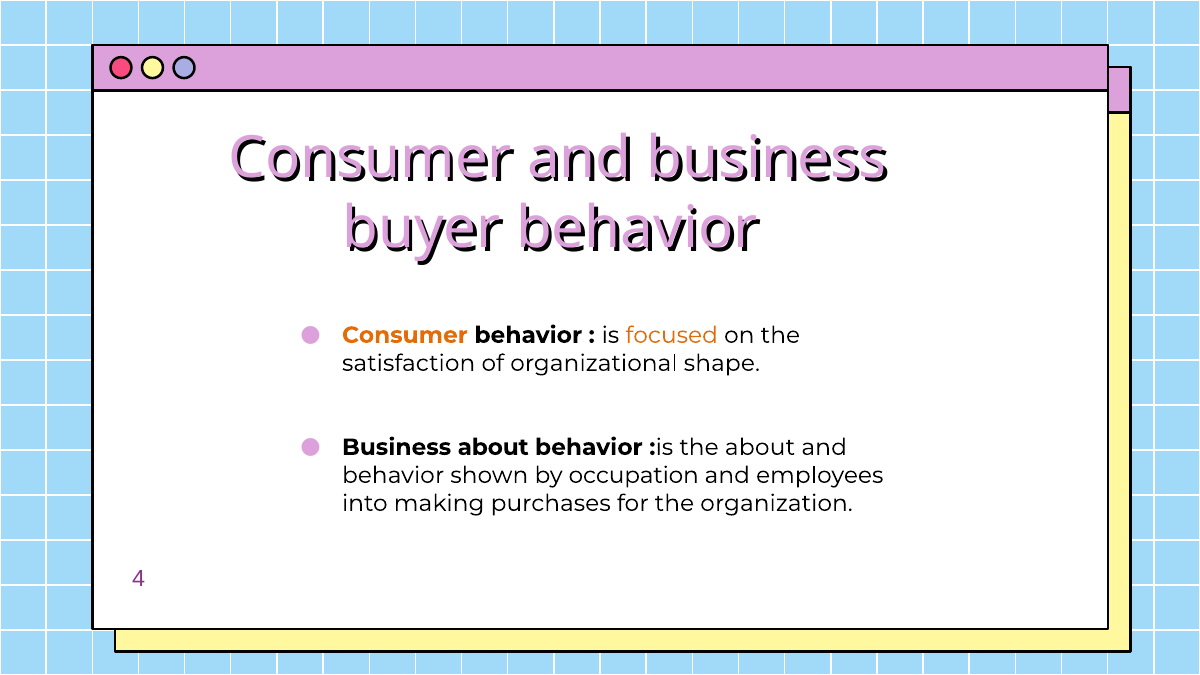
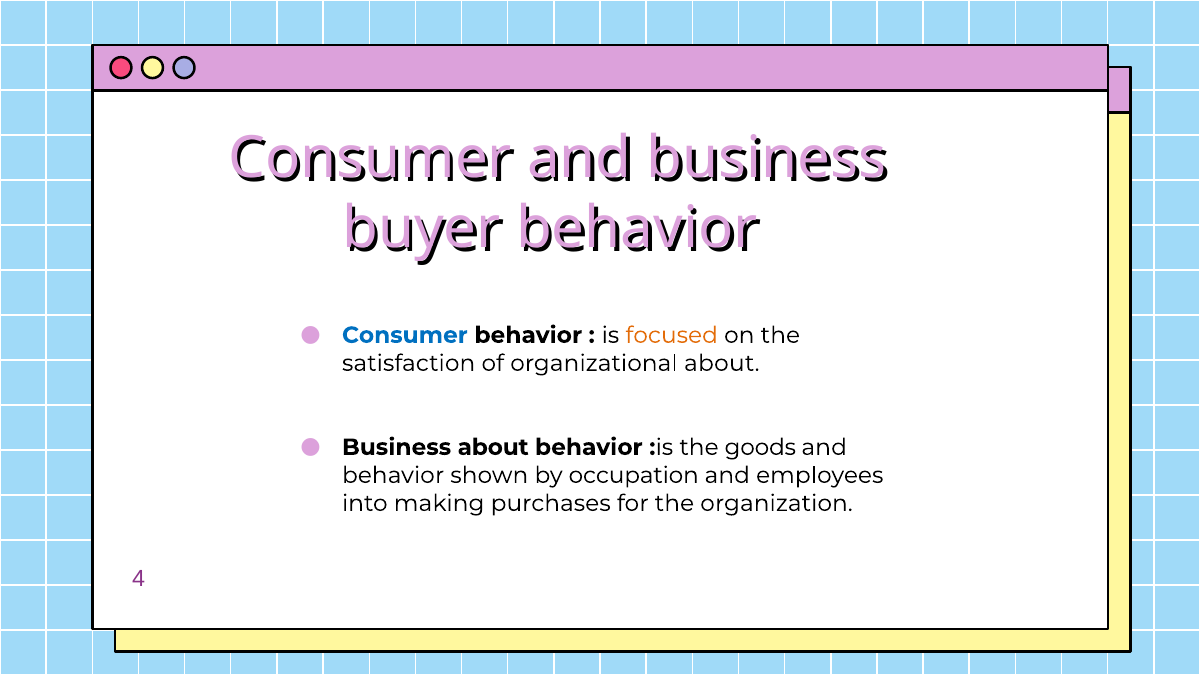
Consumer colour: orange -> blue (405, 335)
organizational shape: shape -> about (722, 363)
the about: about -> goods (760, 447)
